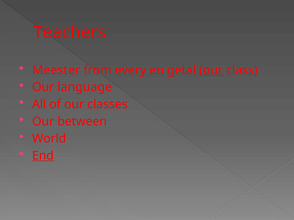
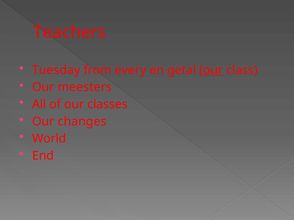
Meester: Meester -> Tuesday (56, 70)
language: language -> meesters (85, 87)
between: between -> changes (82, 122)
End underline: present -> none (43, 156)
